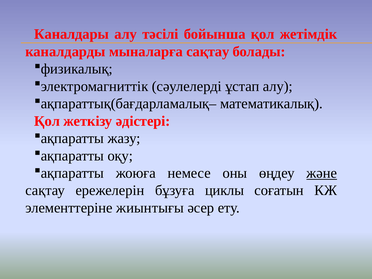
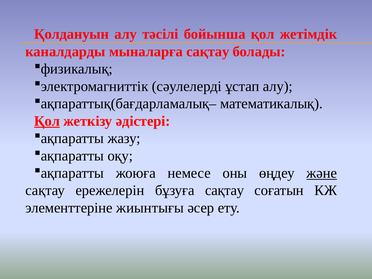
Каналдары: Каналдары -> Қолдануын (72, 34)
Қол underline: none -> present (47, 121)
бұзуға циклы: циклы -> сақтау (225, 190)
